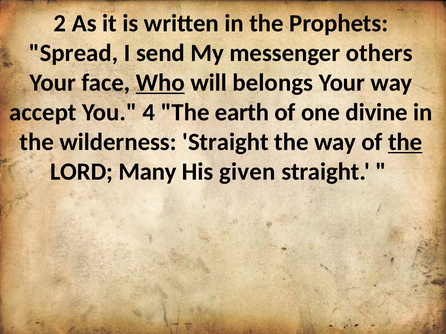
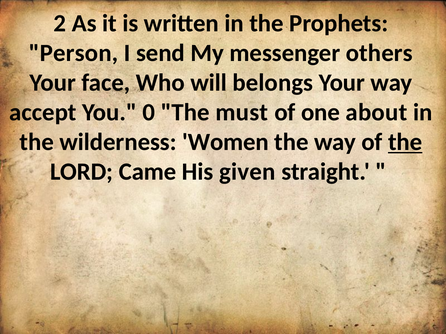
Spread: Spread -> Person (74, 53)
Who underline: present -> none (160, 83)
4: 4 -> 0 (149, 113)
earth: earth -> must (242, 113)
divine: divine -> about (376, 113)
wilderness Straight: Straight -> Women (226, 142)
Many: Many -> Came (148, 172)
